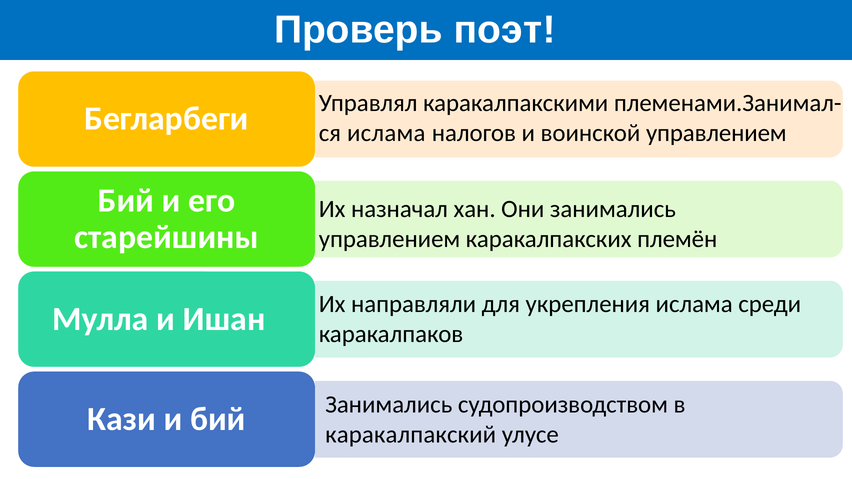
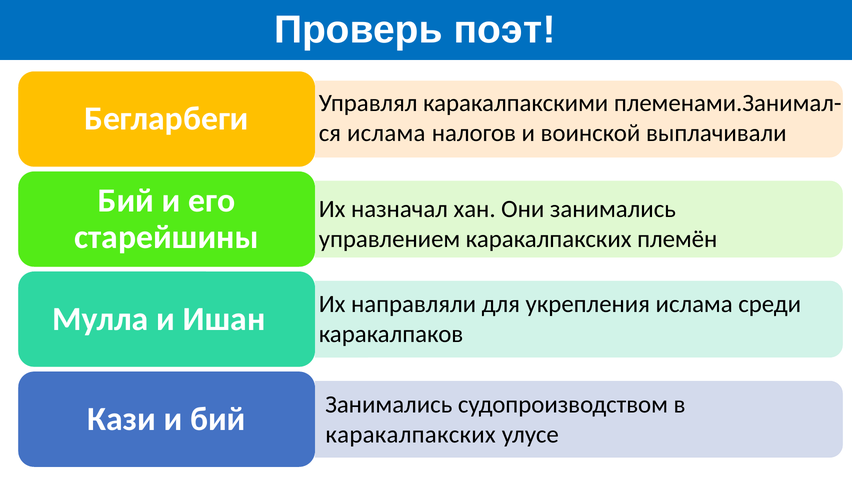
воинской управлением: управлением -> выплачивали (716, 133)
каракалпакский: каракалпакский -> каракалпакских (411, 435)
